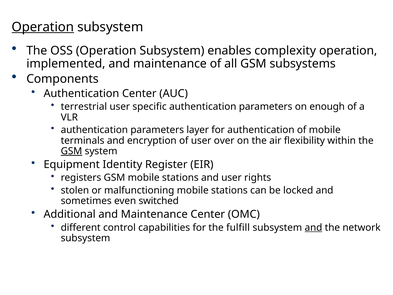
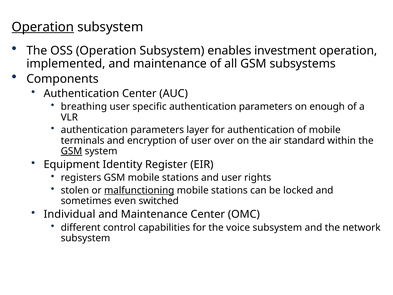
complexity: complexity -> investment (285, 51)
terrestrial: terrestrial -> breathing (84, 107)
flexibility: flexibility -> standard (304, 140)
malfunctioning underline: none -> present (139, 190)
Additional: Additional -> Individual (70, 214)
fulfill: fulfill -> voice (238, 227)
and underline: present -> none (313, 227)
